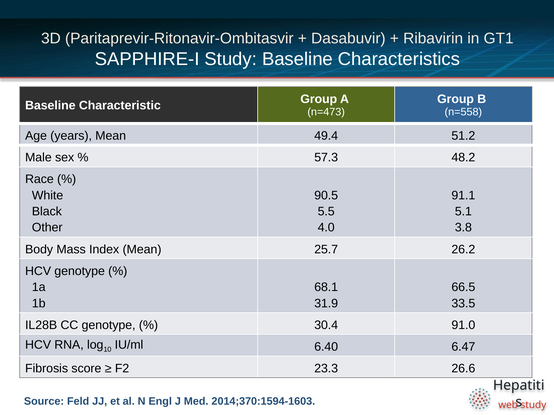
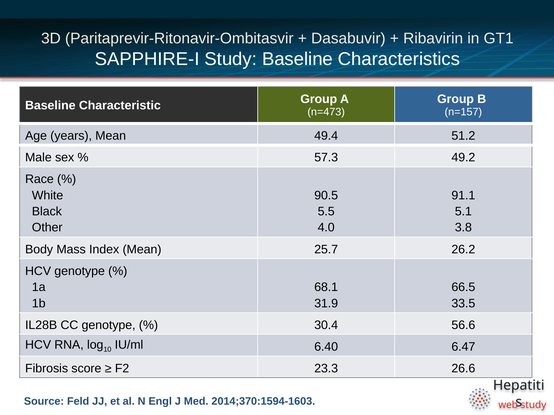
n=558: n=558 -> n=157 (463, 112)
48.2: 48.2 -> 49.2 (463, 158)
91.0: 91.0 -> 56.6 (463, 325)
